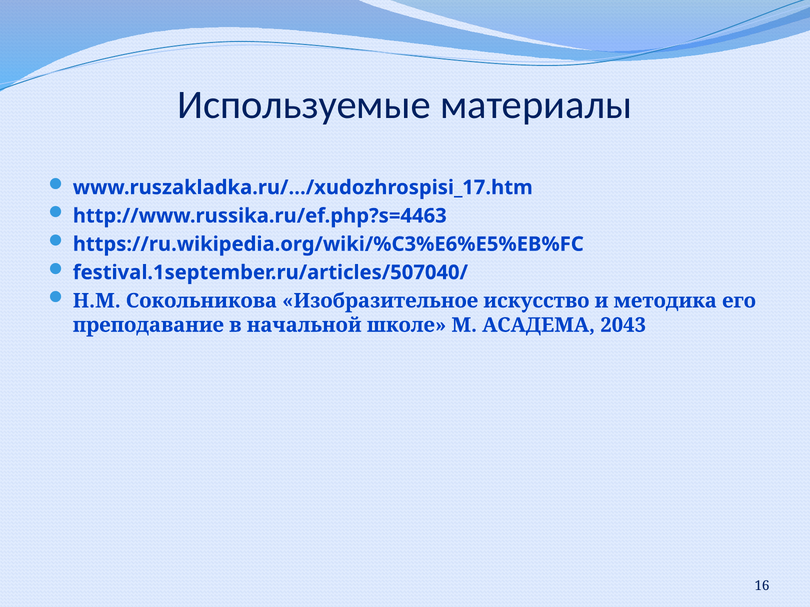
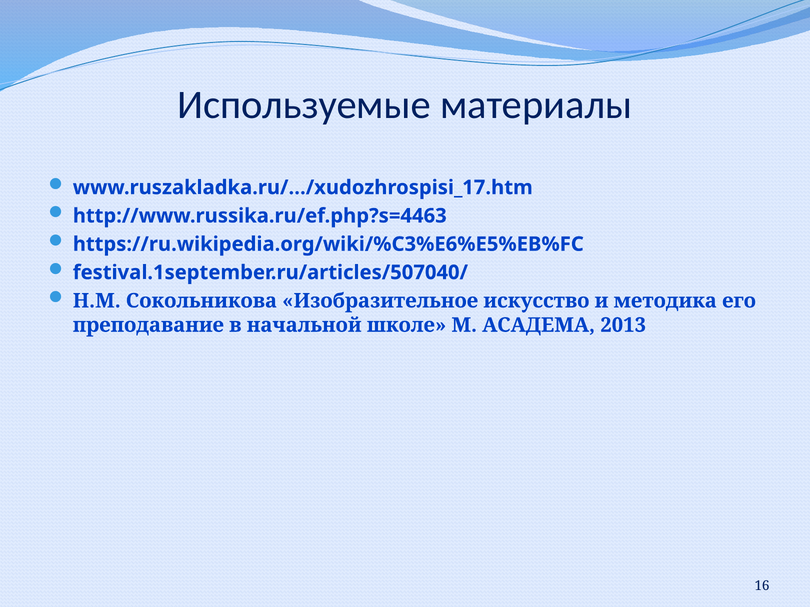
2043: 2043 -> 2013 (623, 325)
